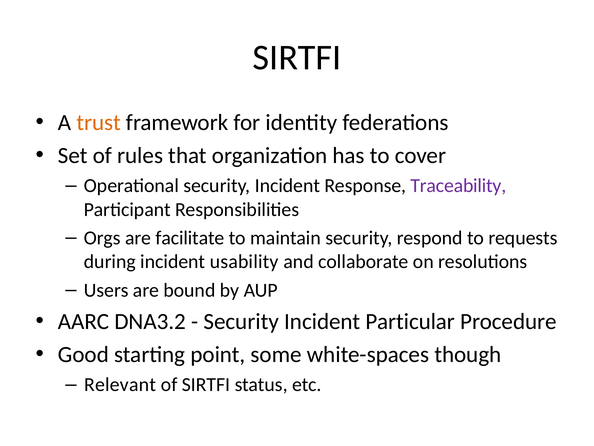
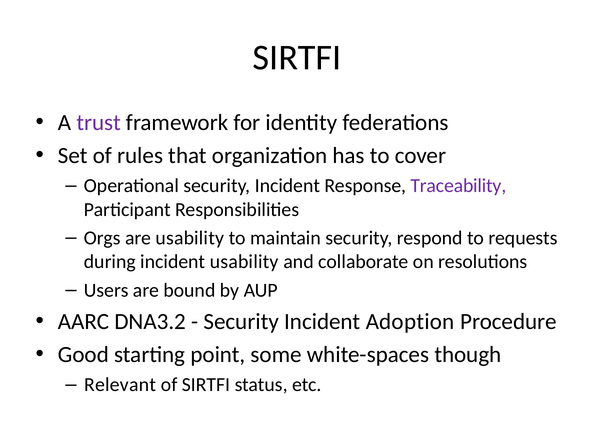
trust colour: orange -> purple (99, 122)
are facilitate: facilitate -> usability (190, 238)
Particular: Particular -> Adoption (410, 321)
